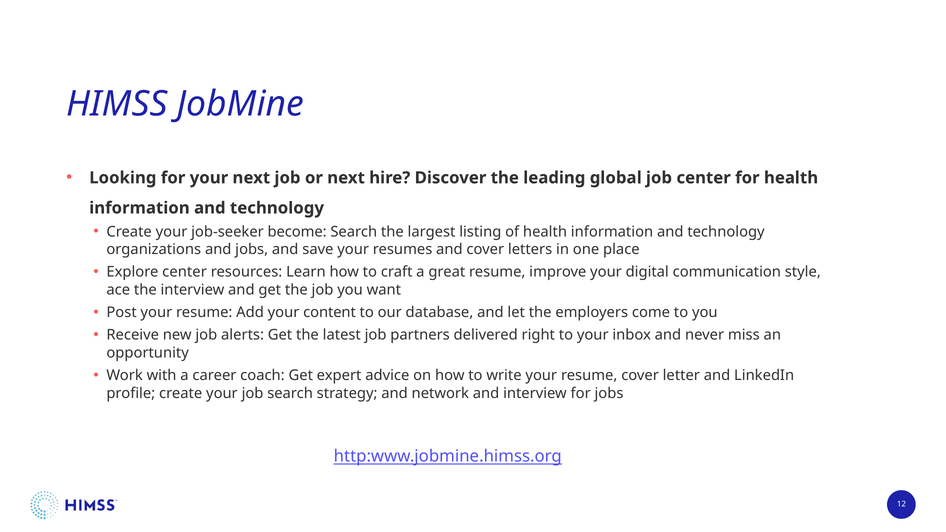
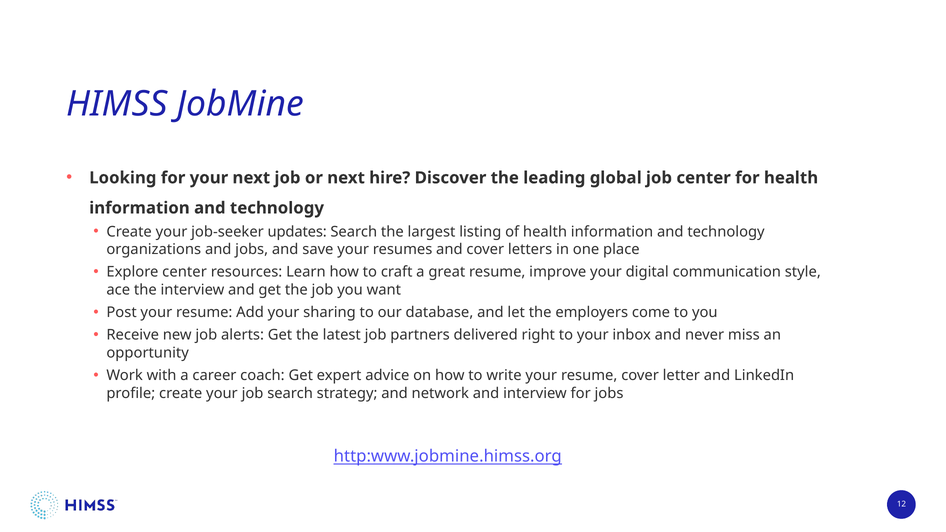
become: become -> updates (297, 232)
content: content -> sharing (329, 312)
